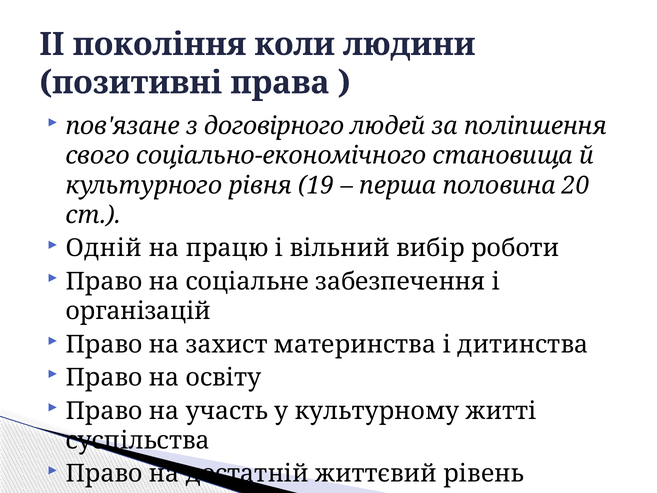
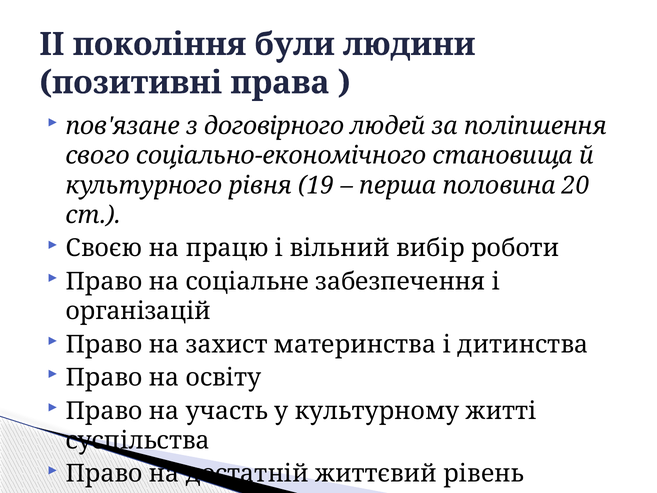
коли: коли -> були (295, 44)
Одній: Одній -> Своєю (104, 248)
